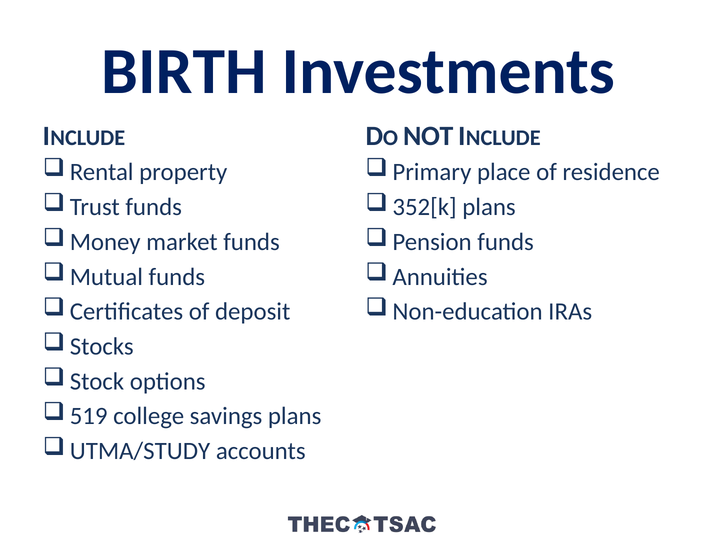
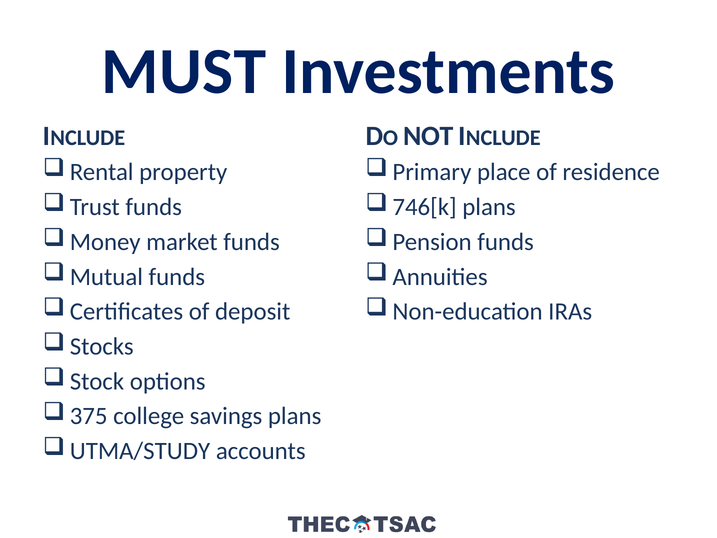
BIRTH: BIRTH -> MUST (184, 71)
352[k: 352[k -> 746[k (425, 207)
519: 519 -> 375 (89, 416)
